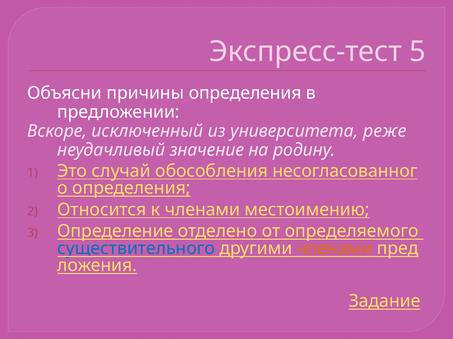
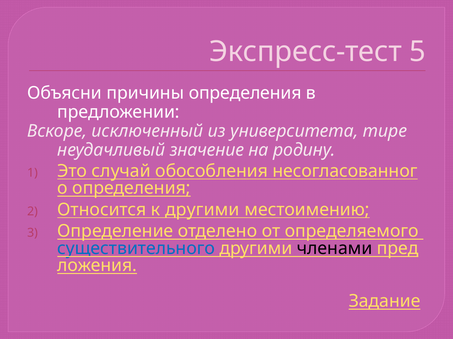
реже: реже -> тире (385, 131)
к членами: членами -> другими (202, 210)
членами colour: orange -> black (335, 249)
